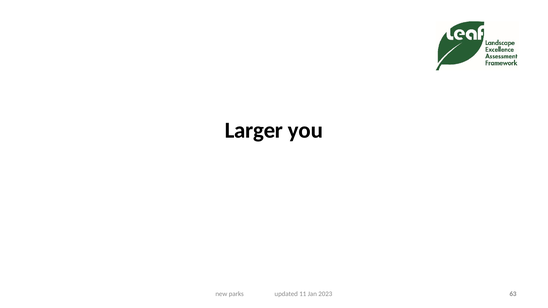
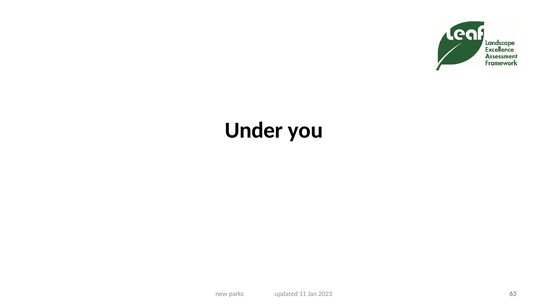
Larger: Larger -> Under (254, 130)
